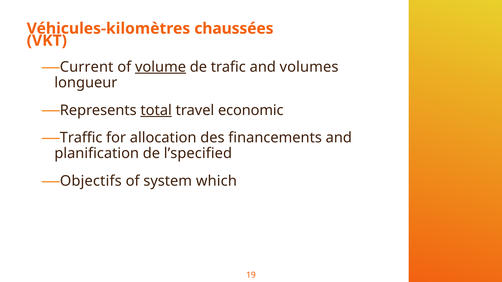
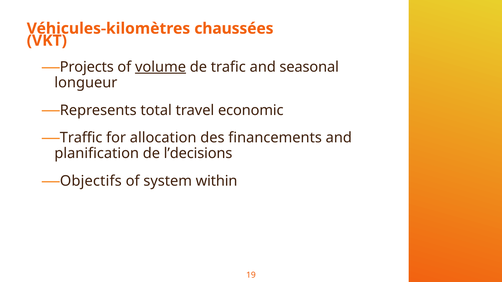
Current: Current -> Projects (87, 67)
volumes: volumes -> seasonal (309, 67)
total underline: present -> none (156, 110)
l’specified: l’specified -> l’decisions (198, 154)
which: which -> within (217, 181)
